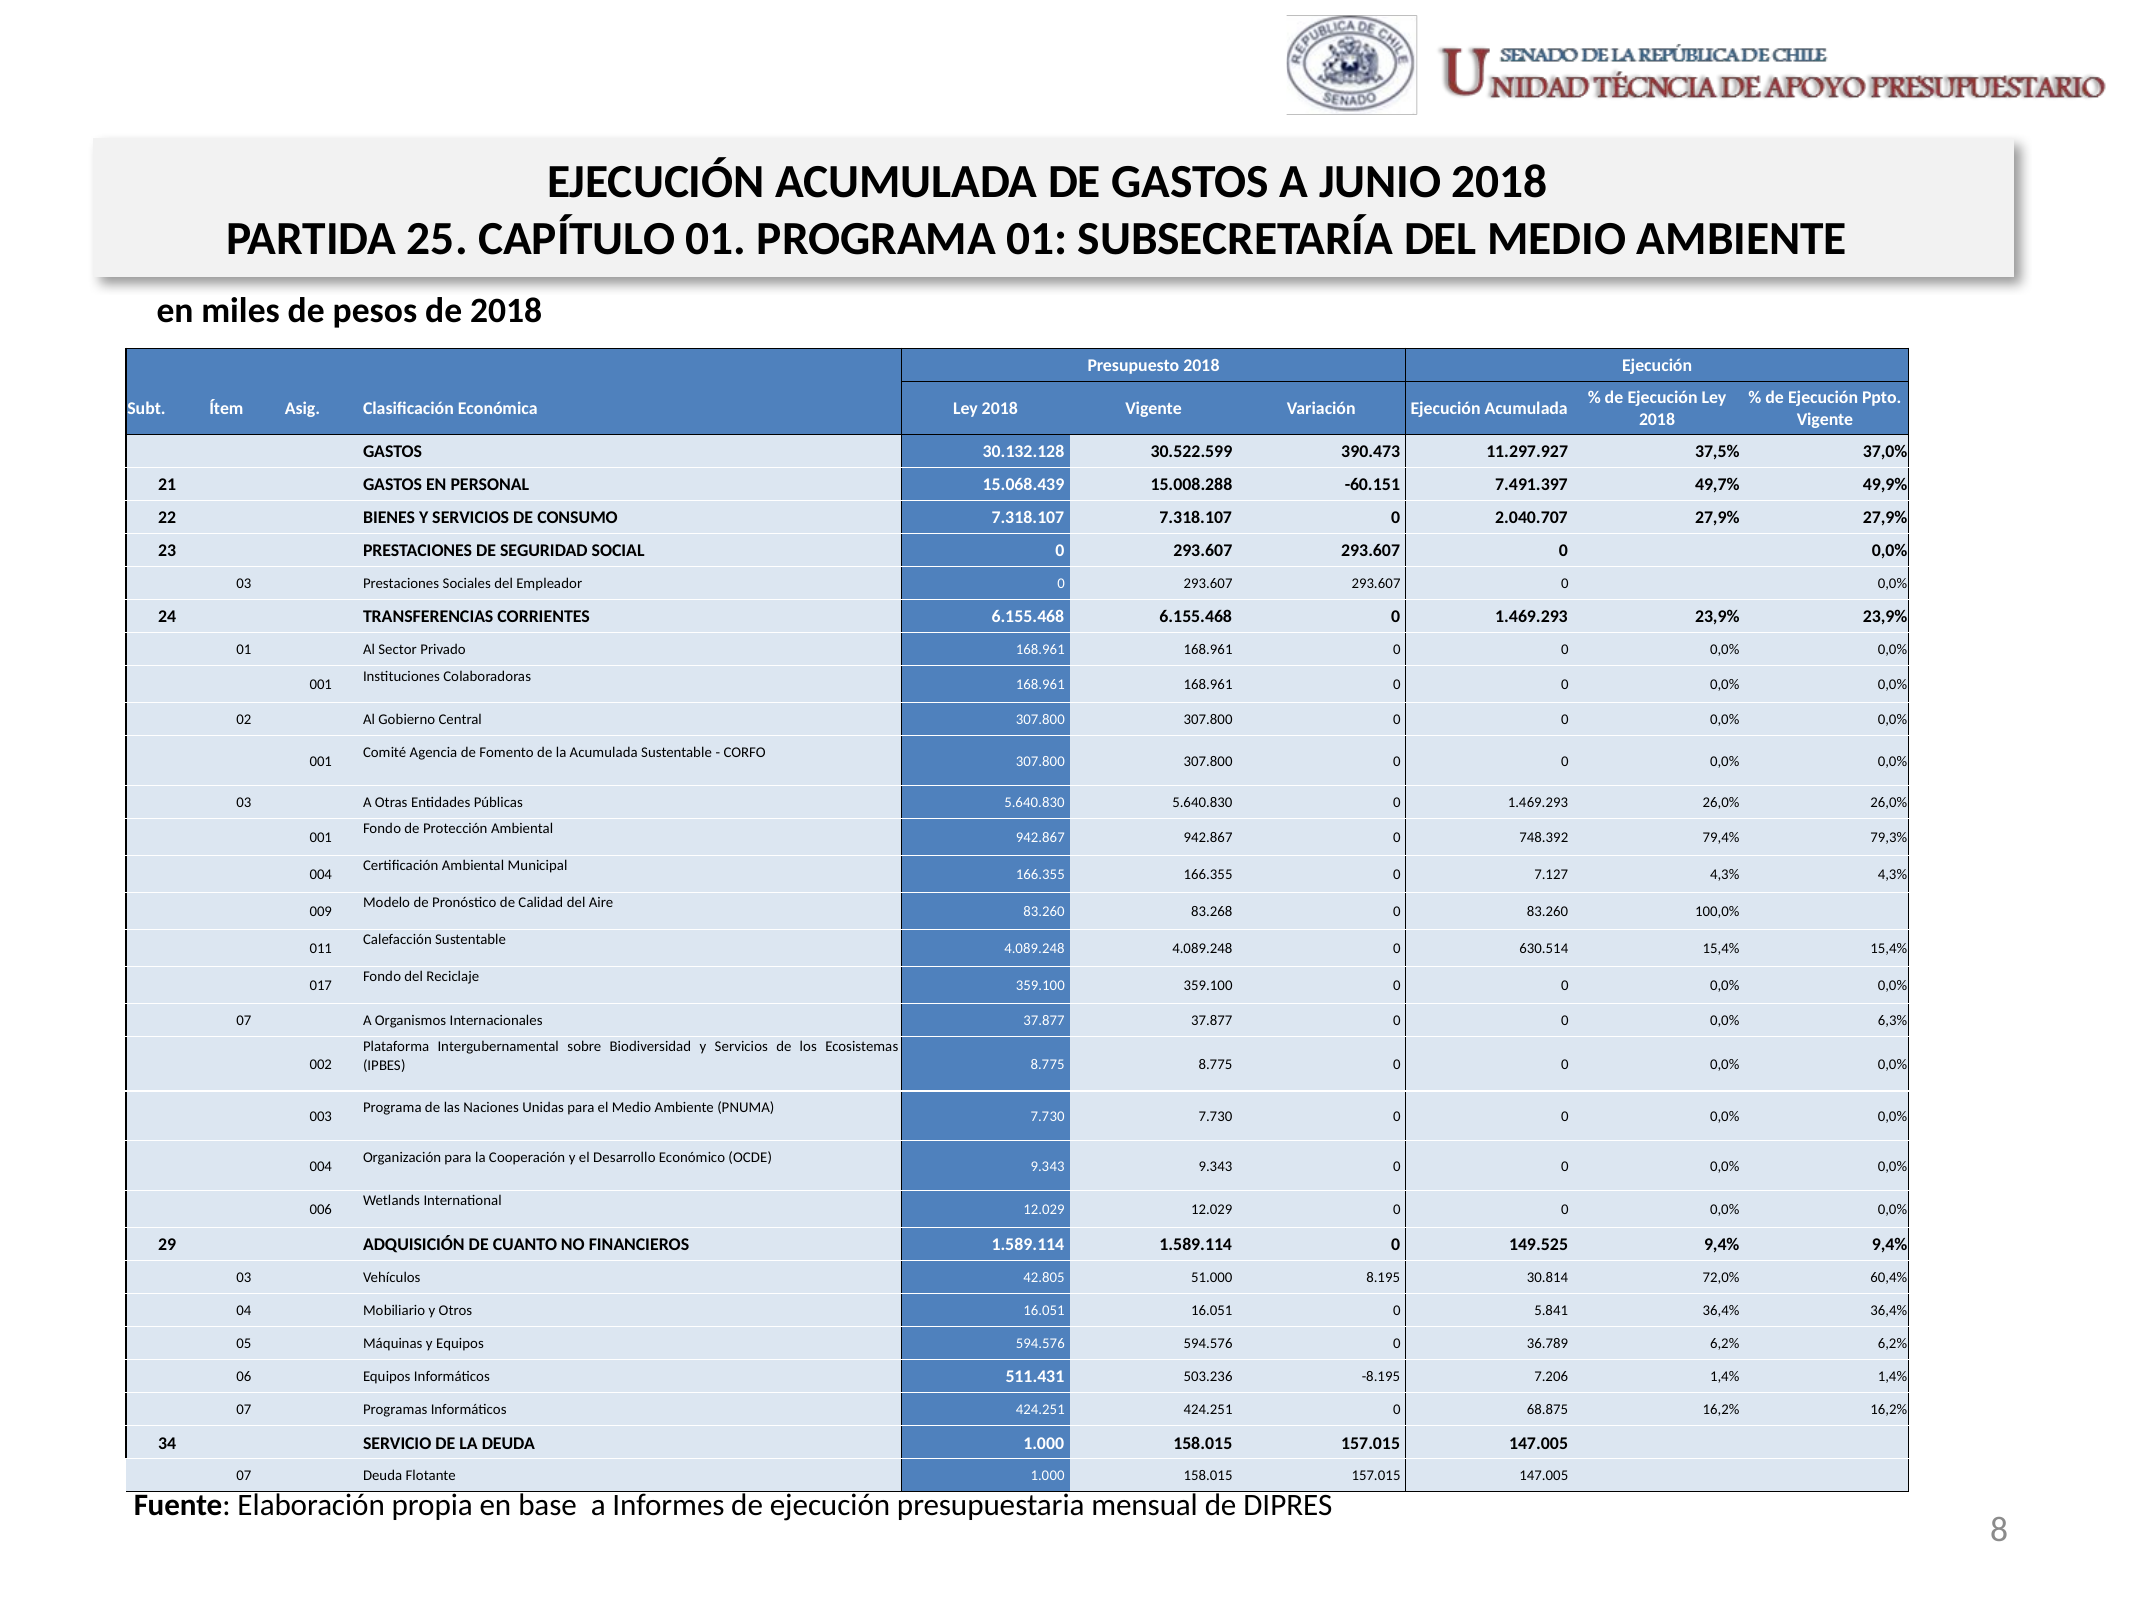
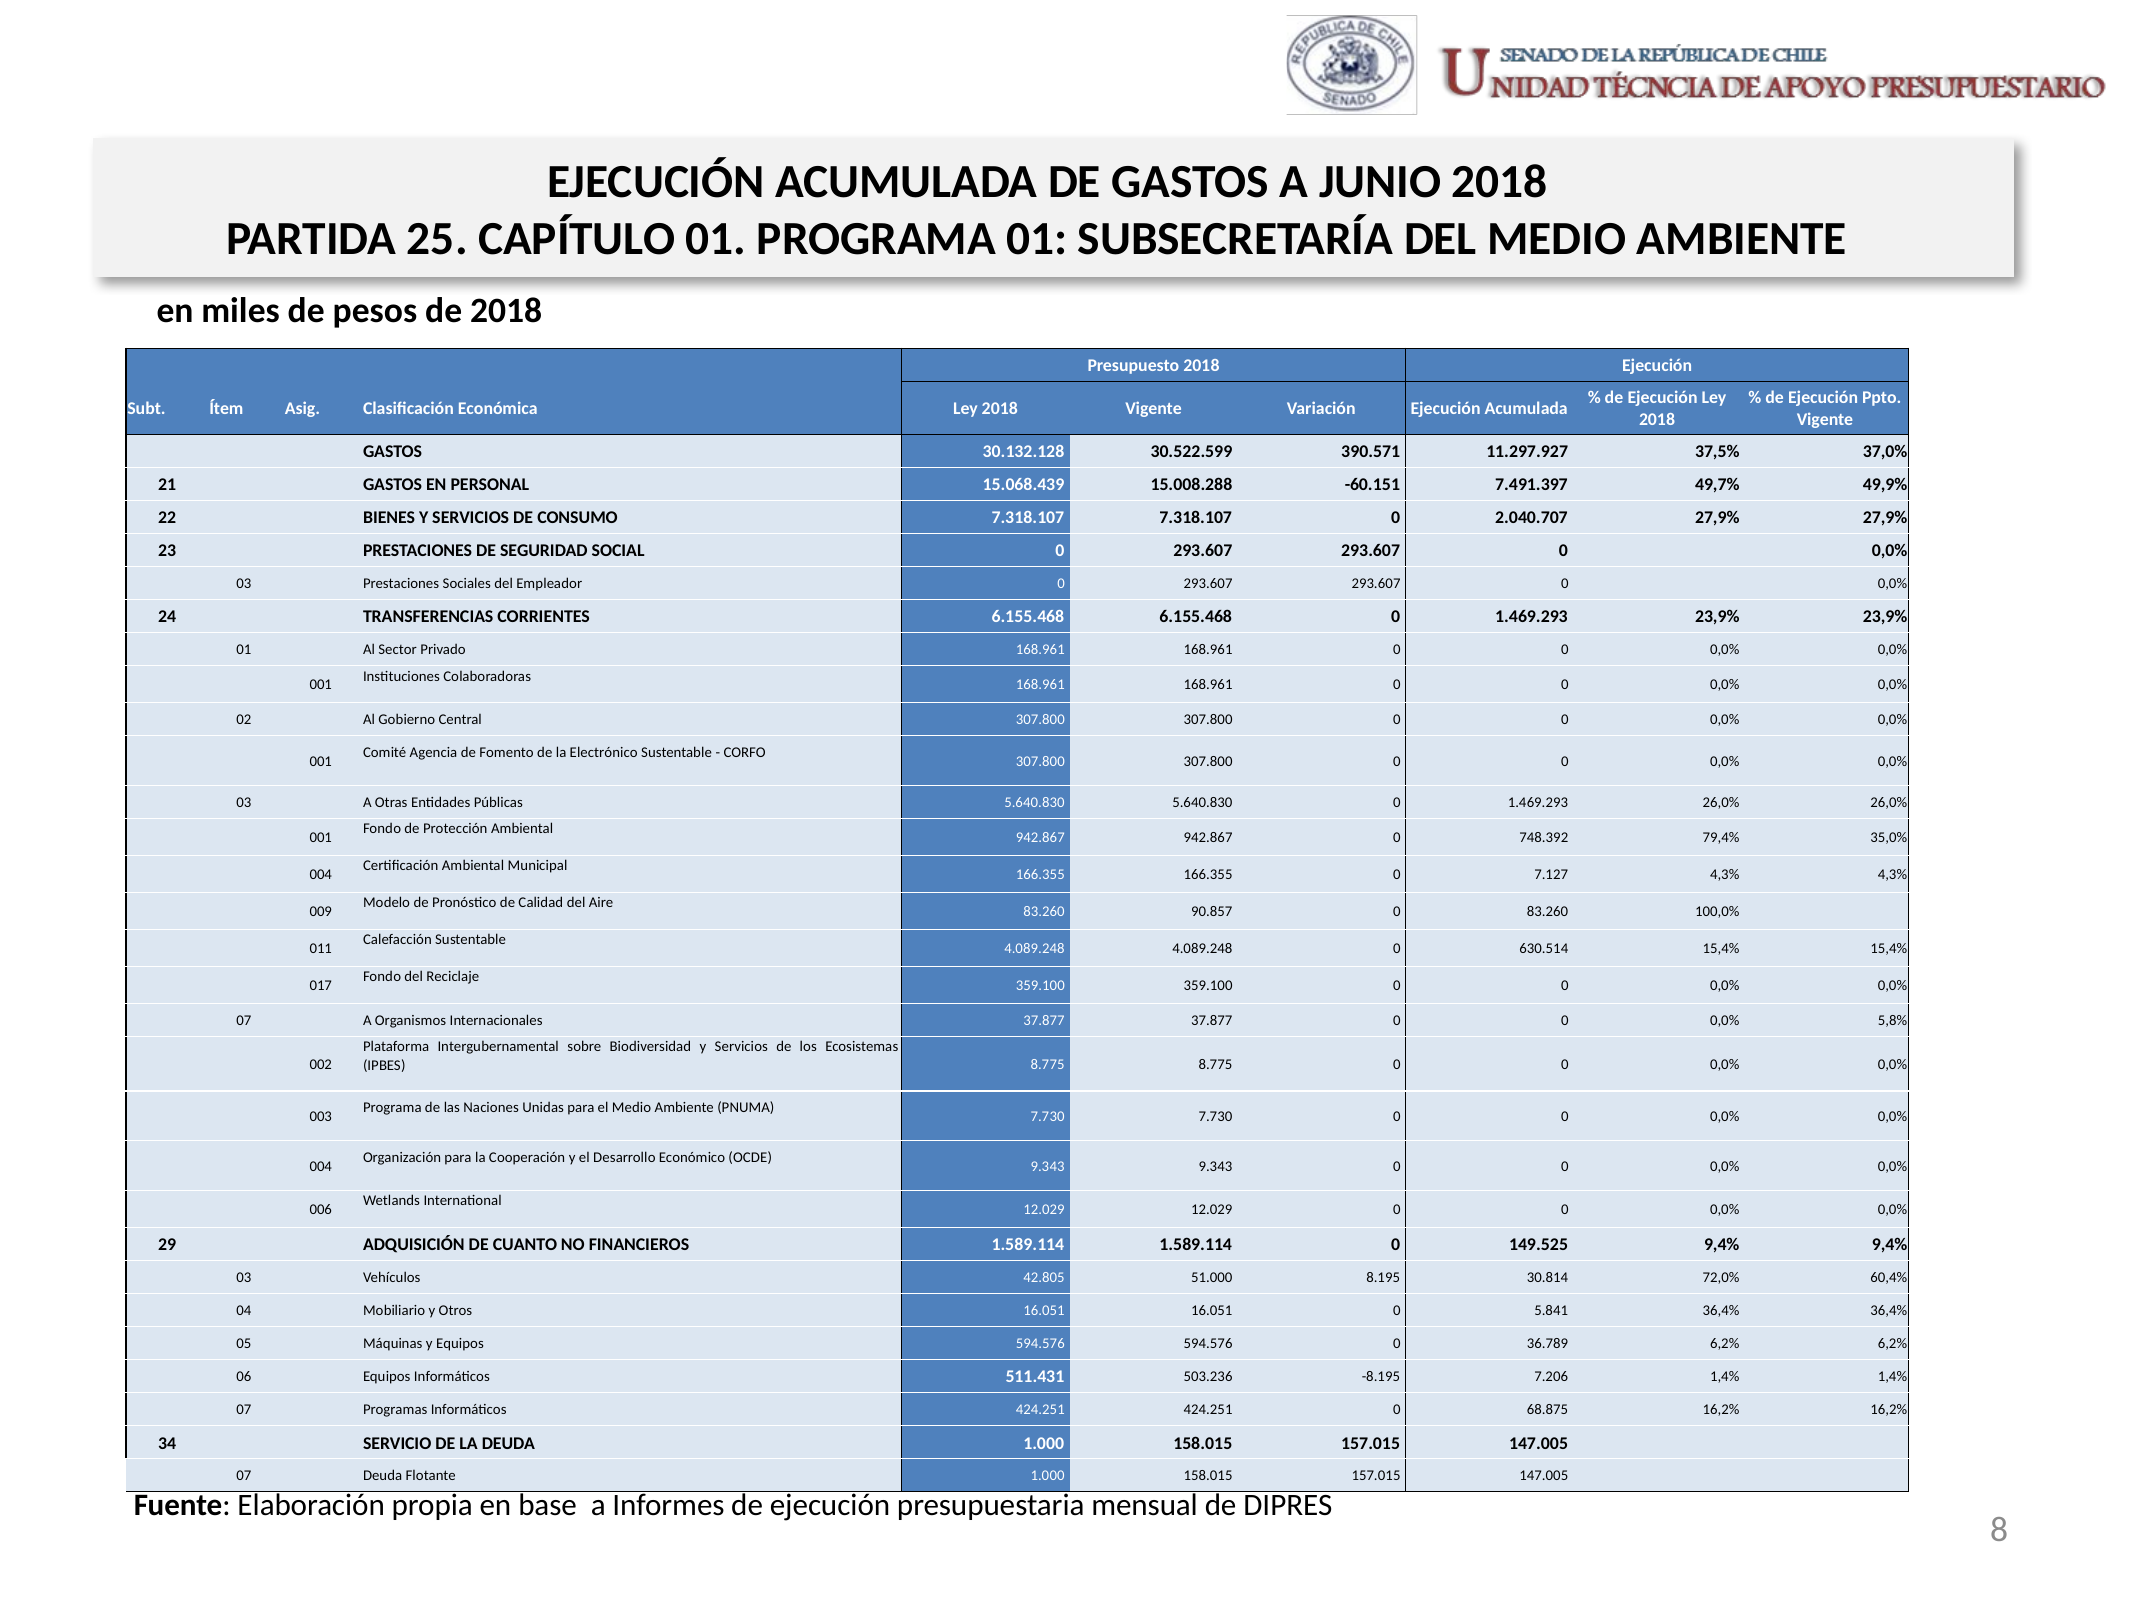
390.473: 390.473 -> 390.571 (1371, 452)
la Acumulada: Acumulada -> Electrónico (604, 752)
79,3%: 79,3% -> 35,0% (1889, 838)
83.268: 83.268 -> 90.857 (1212, 912)
6,3%: 6,3% -> 5,8% (1893, 1021)
